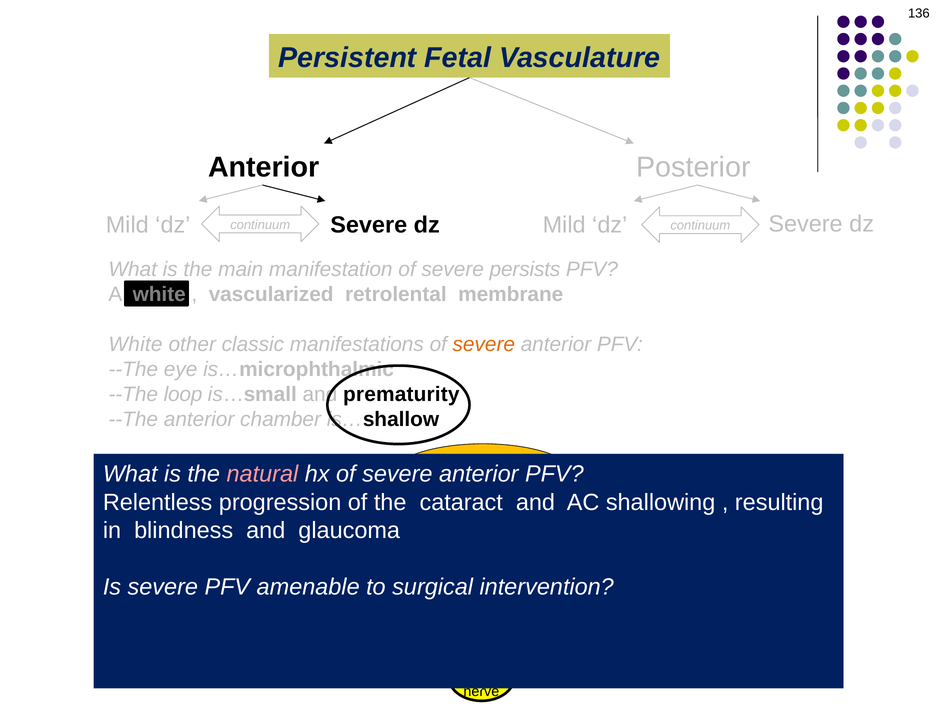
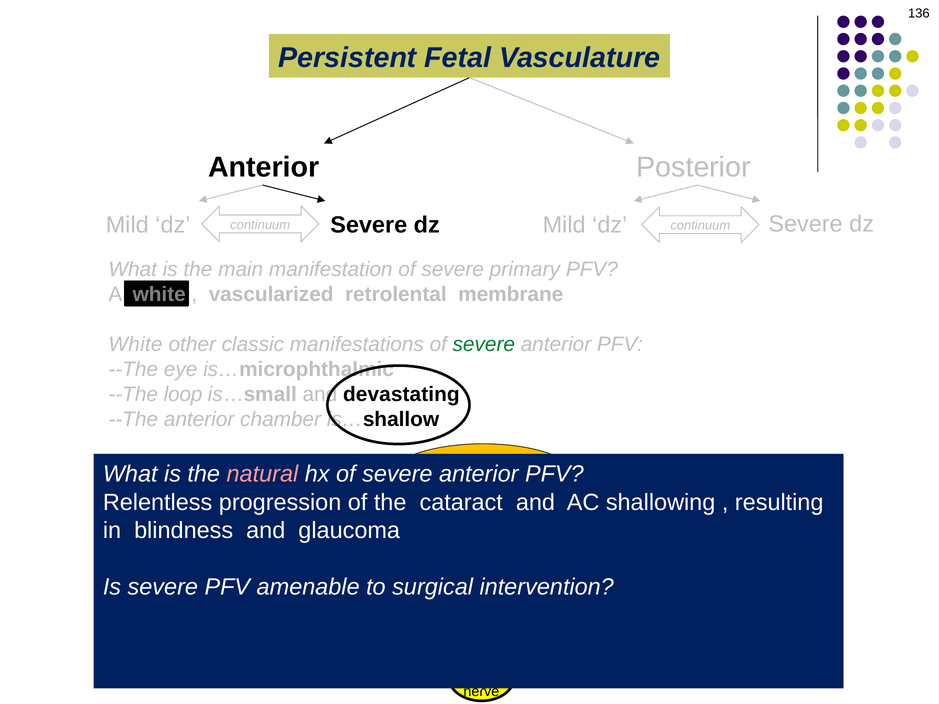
persists: persists -> primary (525, 269)
severe colour: orange -> green (484, 344)
prematurity: prematurity -> devastating (401, 394)
